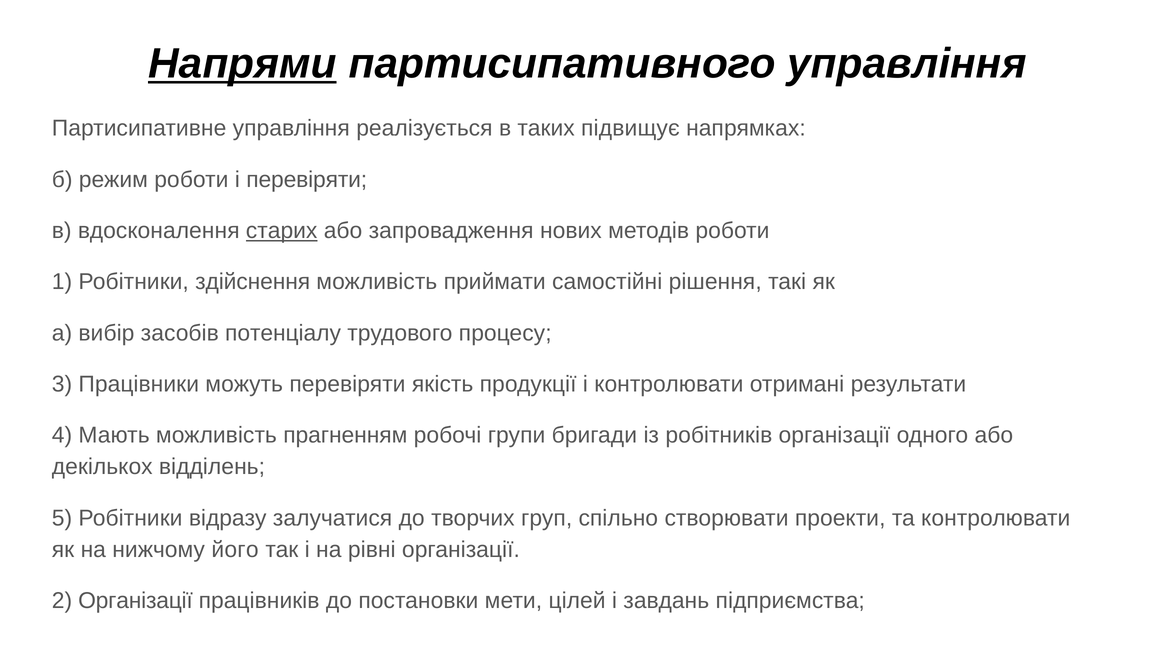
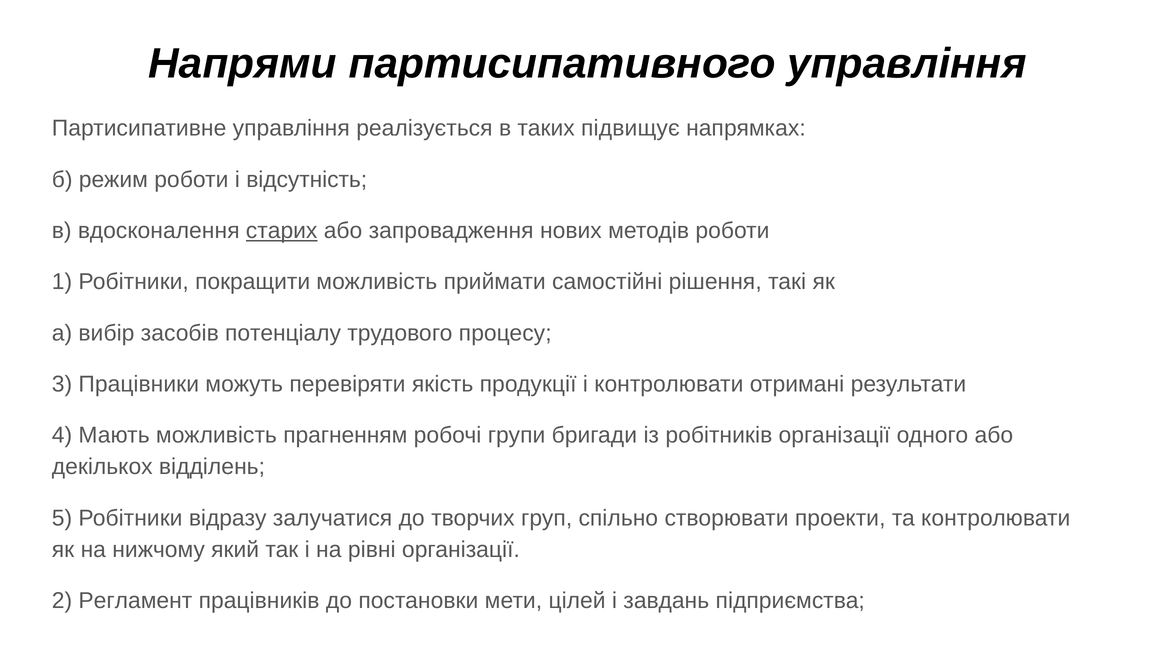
Напрями underline: present -> none (242, 64)
і перевіряти: перевіряти -> відсутність (307, 179)
здійснення: здійснення -> покращити (253, 282)
його: його -> який (235, 549)
2 Організації: Організації -> Регламент (135, 600)
